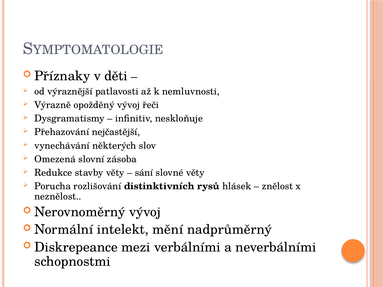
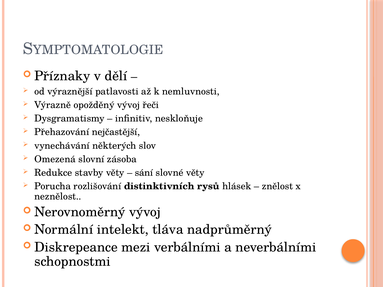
děti: děti -> dělí (116, 76)
mění: mění -> tláva (168, 230)
